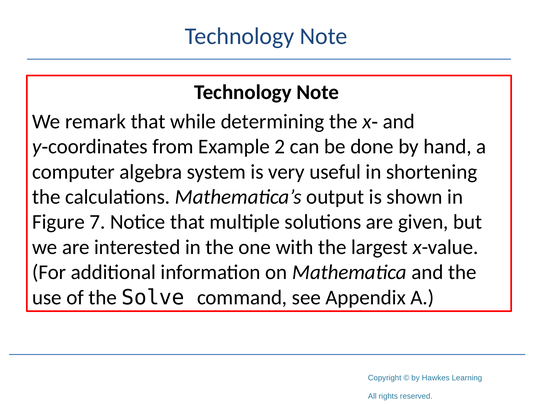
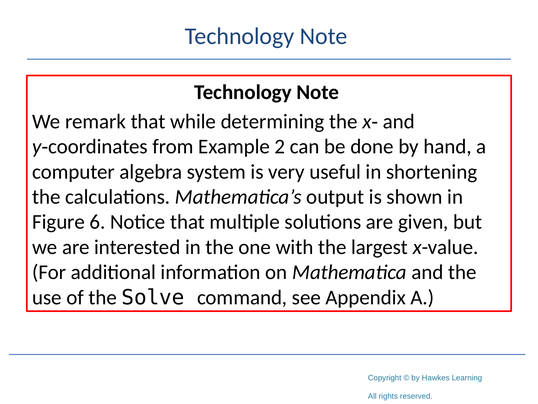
7: 7 -> 6 (97, 222)
